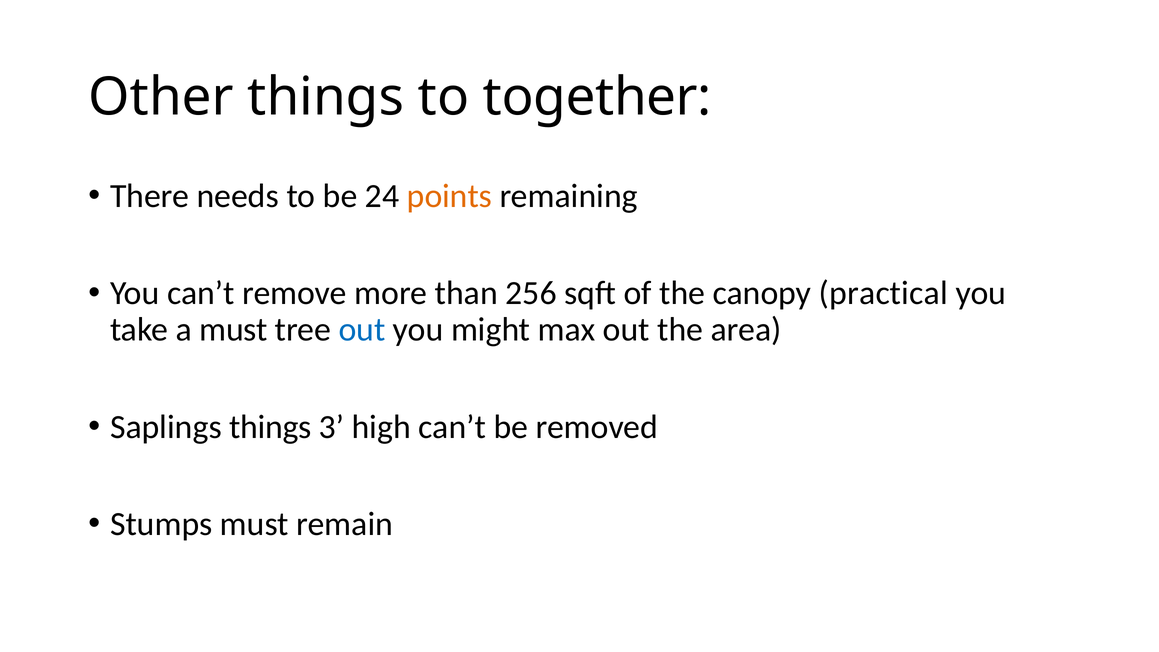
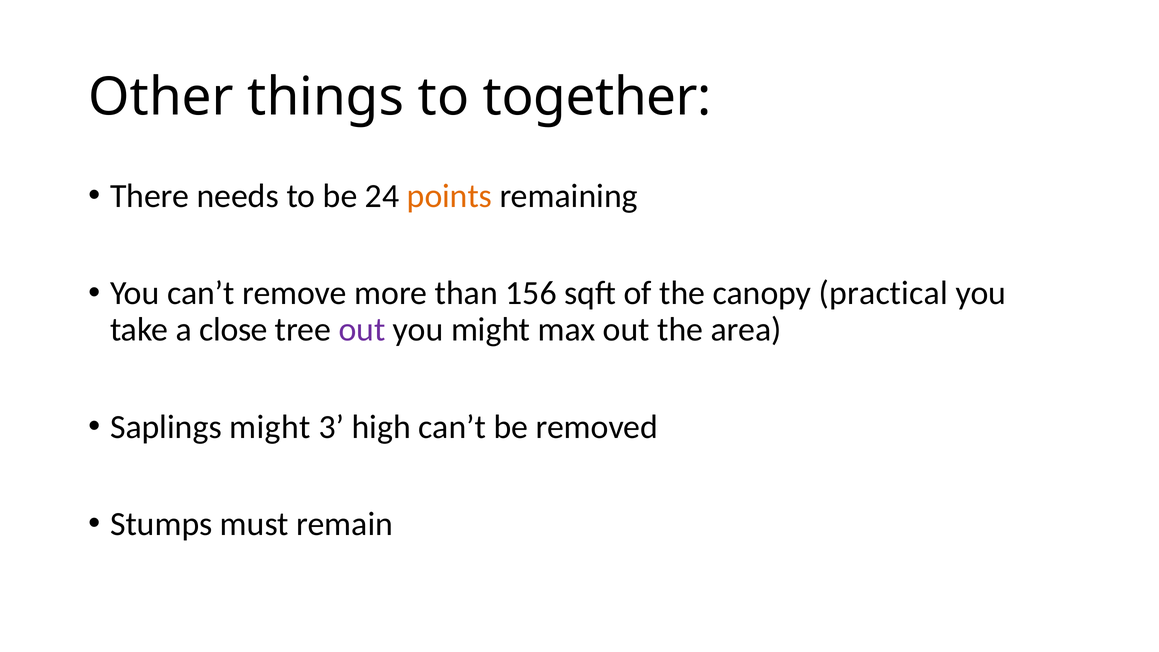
256: 256 -> 156 (531, 293)
a must: must -> close (234, 330)
out colour: blue -> purple (362, 330)
Saplings things: things -> might (270, 427)
